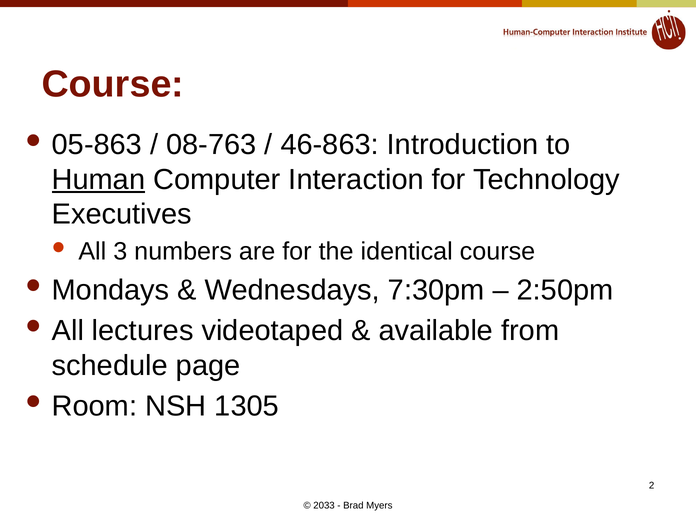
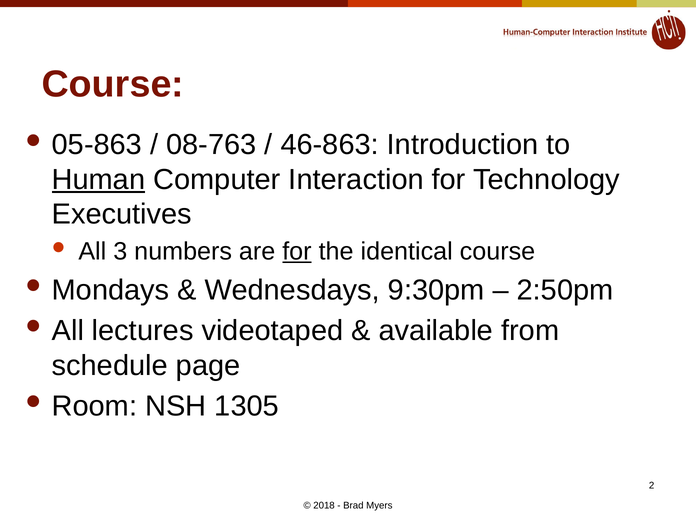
for underline: none -> present (297, 252)
7:30pm: 7:30pm -> 9:30pm (436, 290)
2033: 2033 -> 2018 (324, 505)
